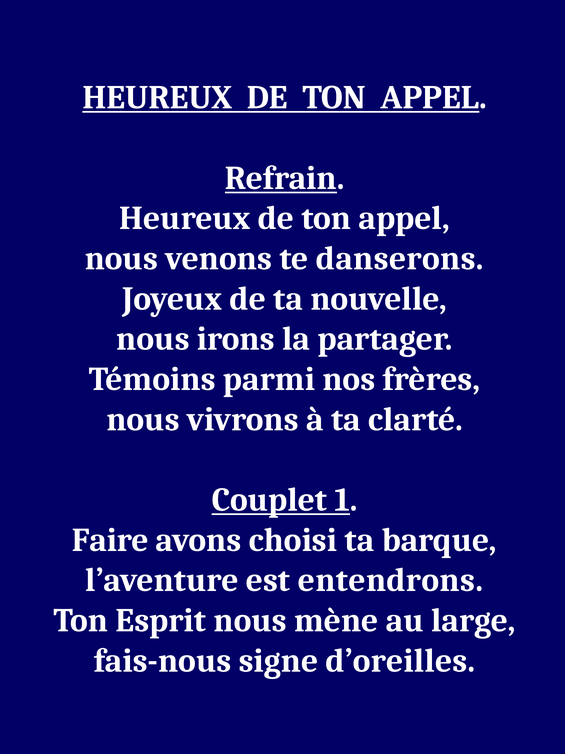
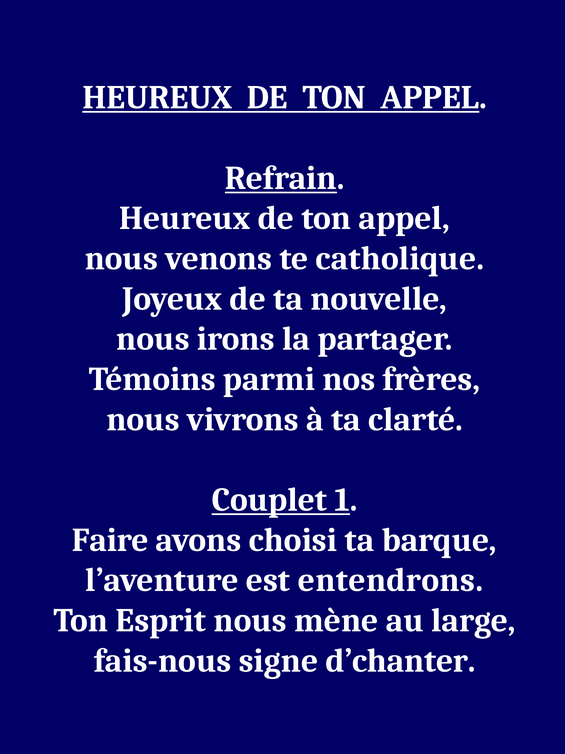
danserons: danserons -> catholique (400, 258)
d’oreilles: d’oreilles -> d’chanter (401, 660)
